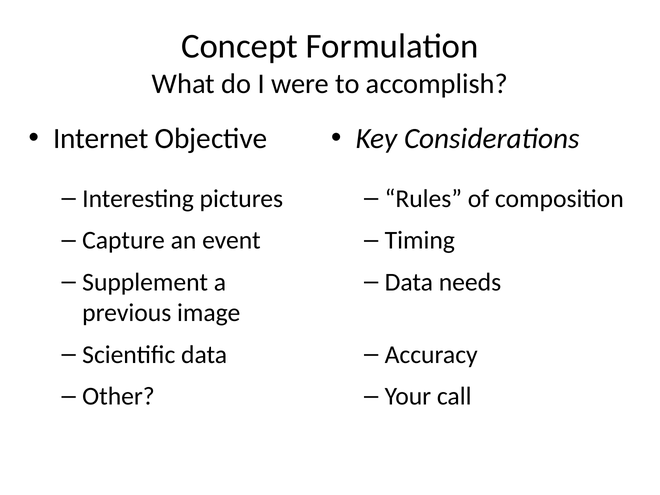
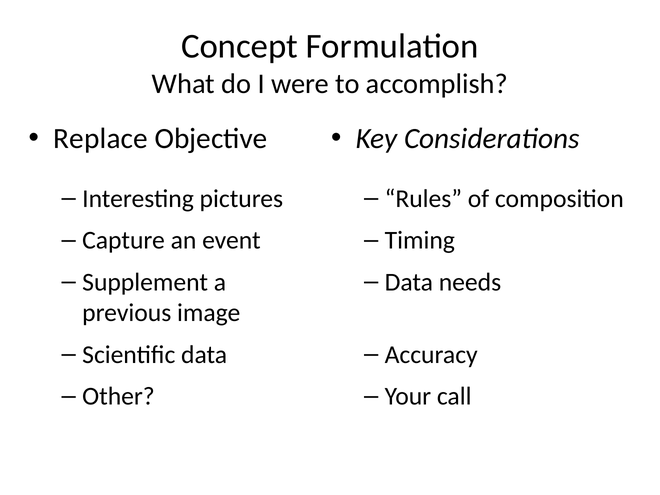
Internet: Internet -> Replace (101, 138)
